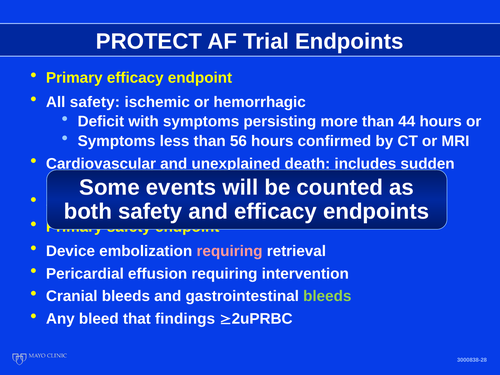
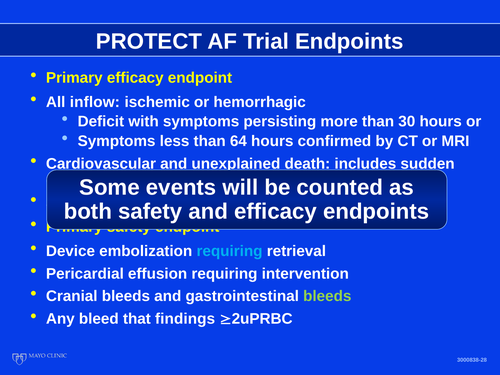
All safety: safety -> inflow (95, 102)
44: 44 -> 30 (407, 122)
56: 56 -> 64 (238, 141)
requiring colour: pink -> light blue (230, 251)
